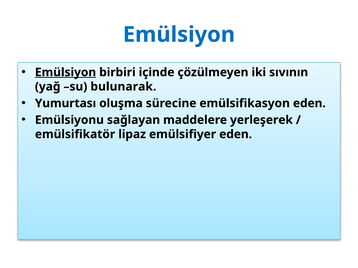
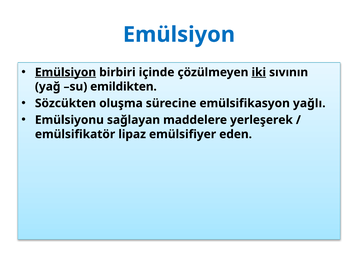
iki underline: none -> present (259, 72)
bulunarak: bulunarak -> emildikten (123, 87)
Yumurtası: Yumurtası -> Sözcükten (66, 103)
emülsifikasyon eden: eden -> yağlı (309, 103)
